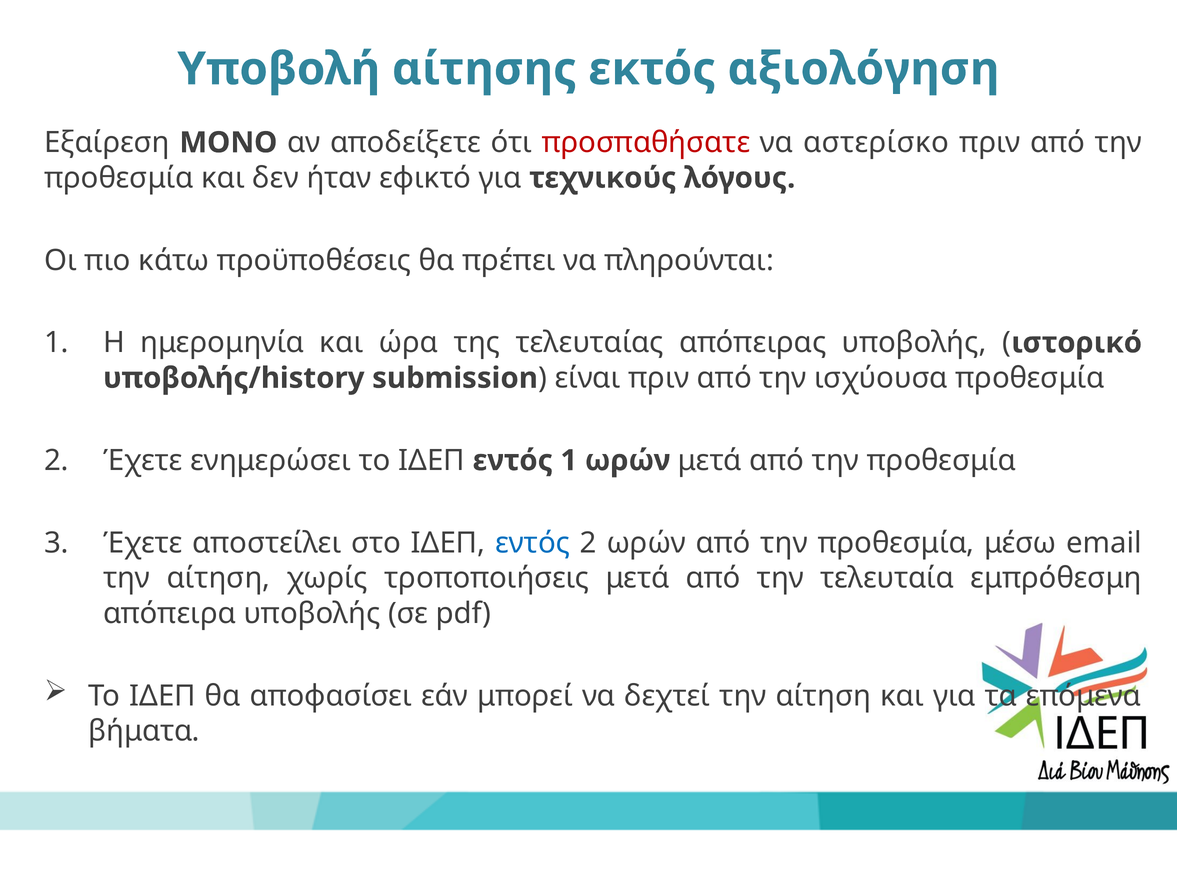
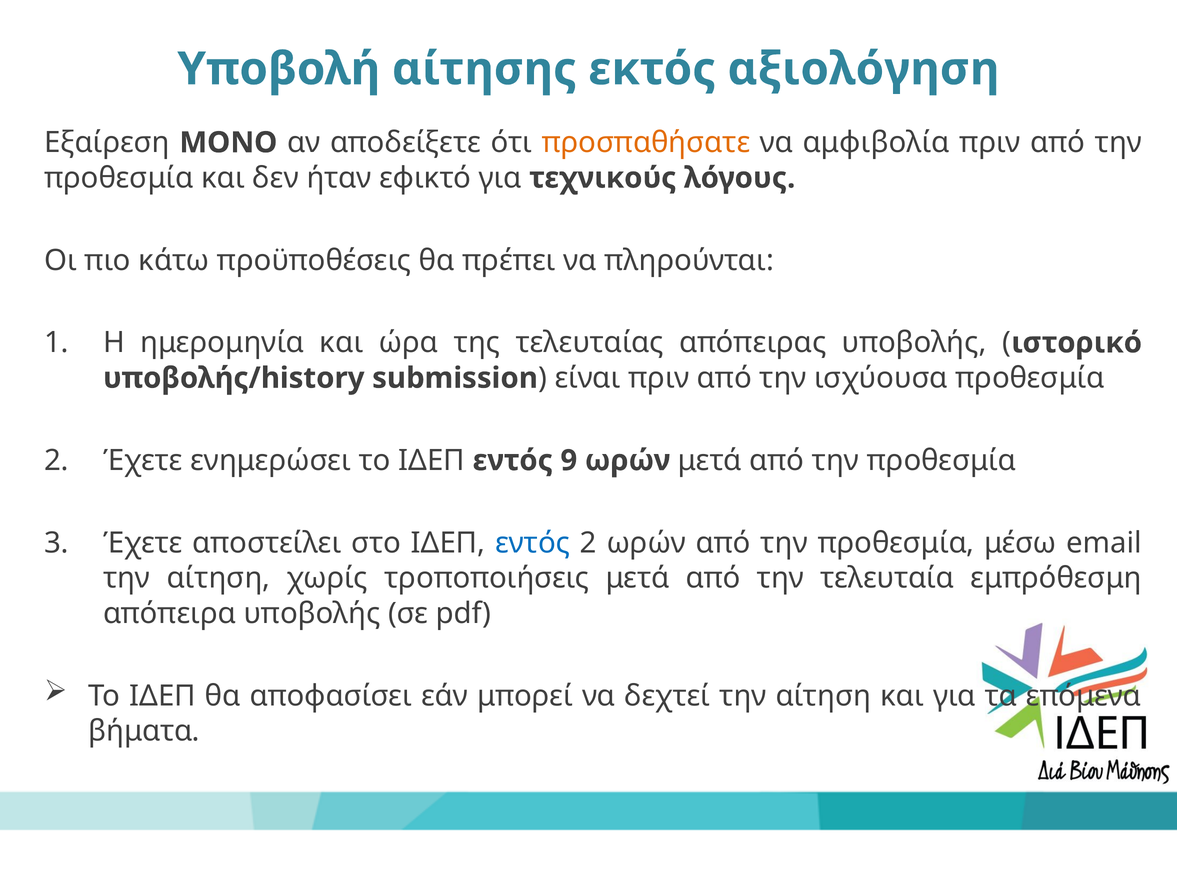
προσπαθήσατε colour: red -> orange (646, 143)
αστερίσκο: αστερίσκο -> αμφιβολία (876, 143)
εντός 1: 1 -> 9 (569, 460)
